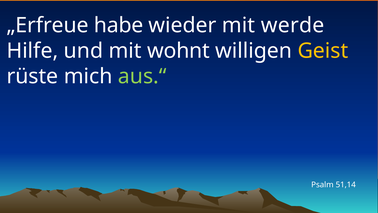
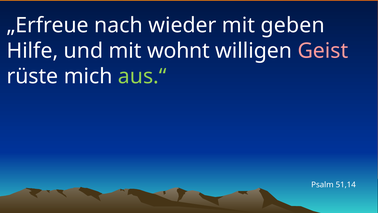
habe: habe -> nach (119, 25)
werde: werde -> geben (293, 25)
Geist colour: yellow -> pink (323, 51)
